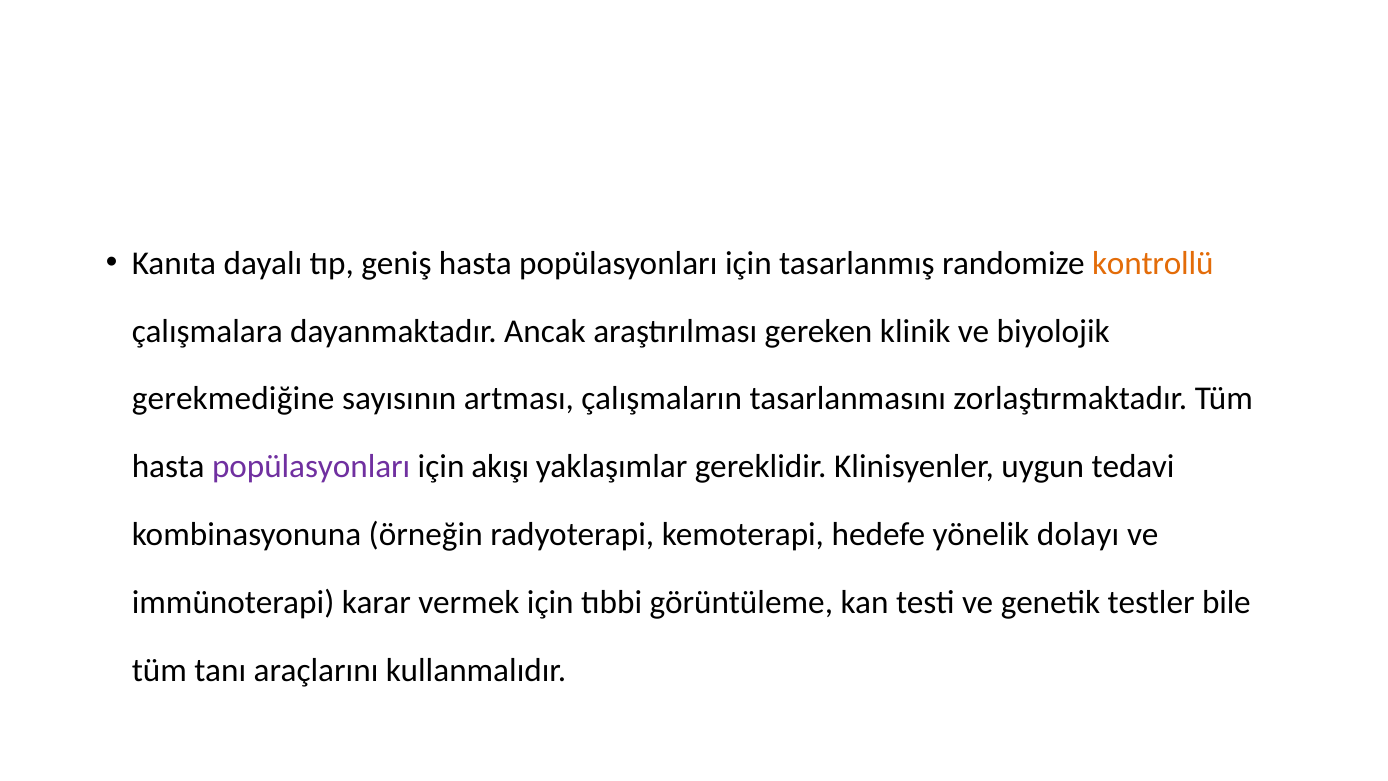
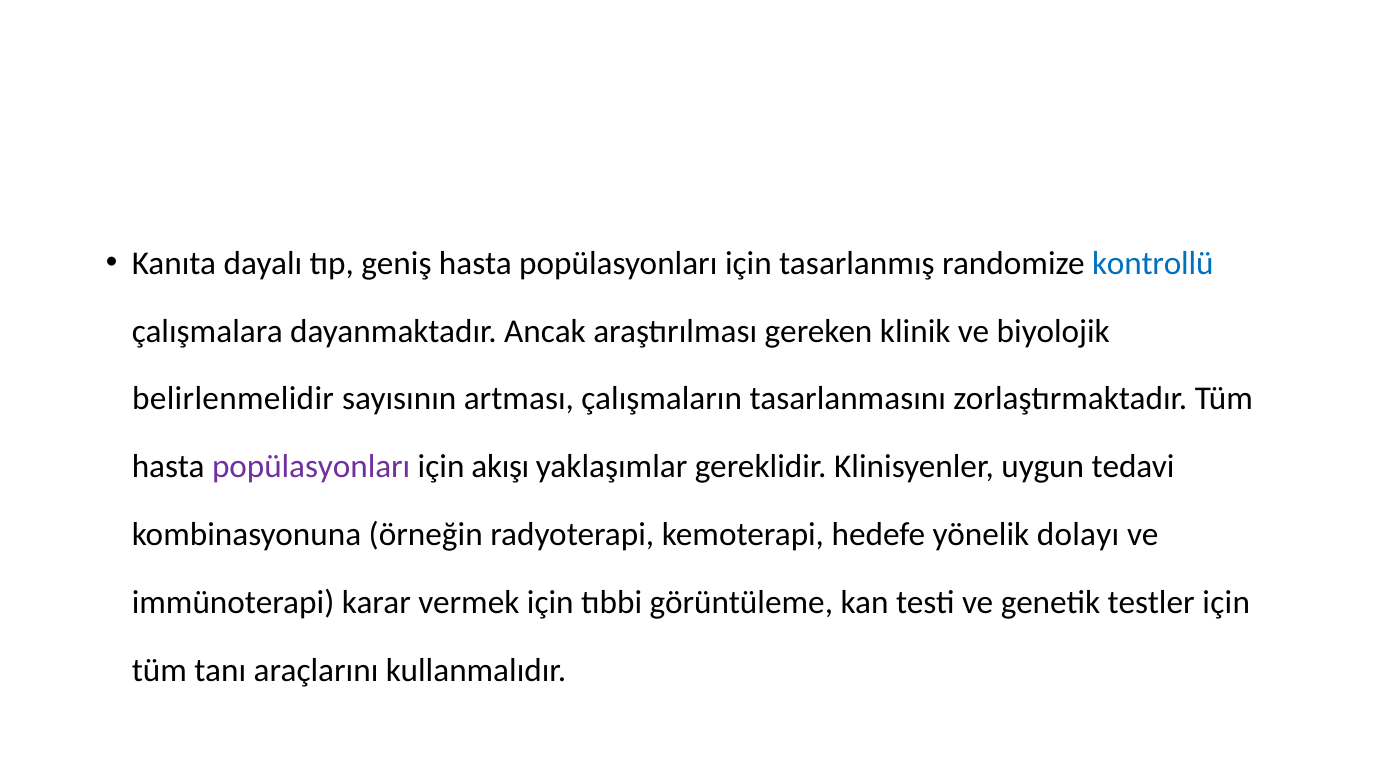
kontrollü colour: orange -> blue (1153, 263)
gerekmediğine: gerekmediğine -> belirlenmelidir (233, 399)
testler bile: bile -> için (1226, 602)
